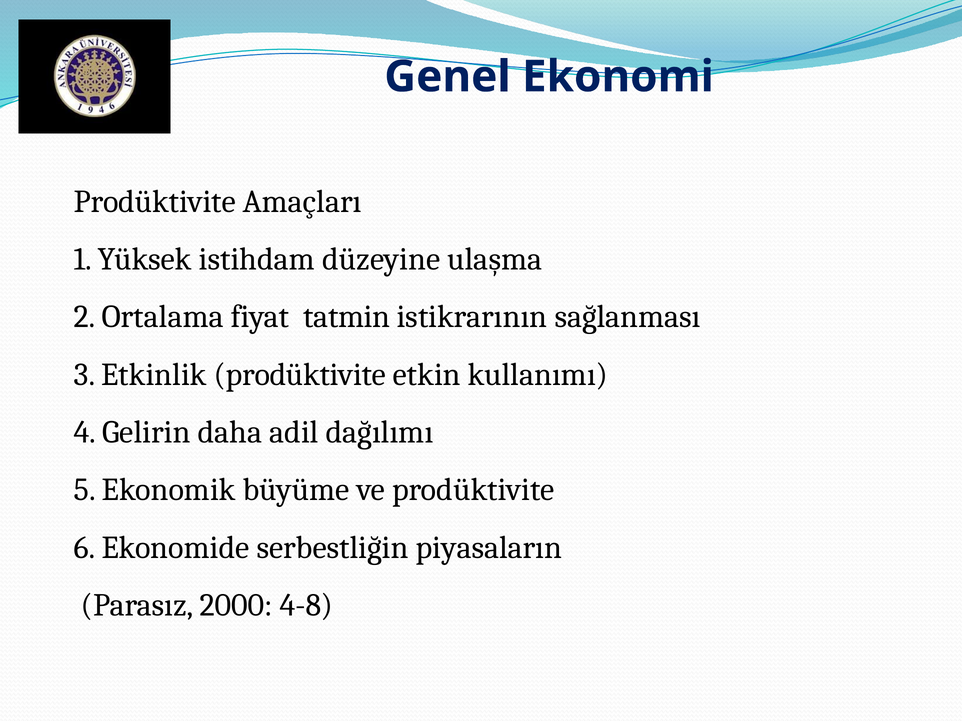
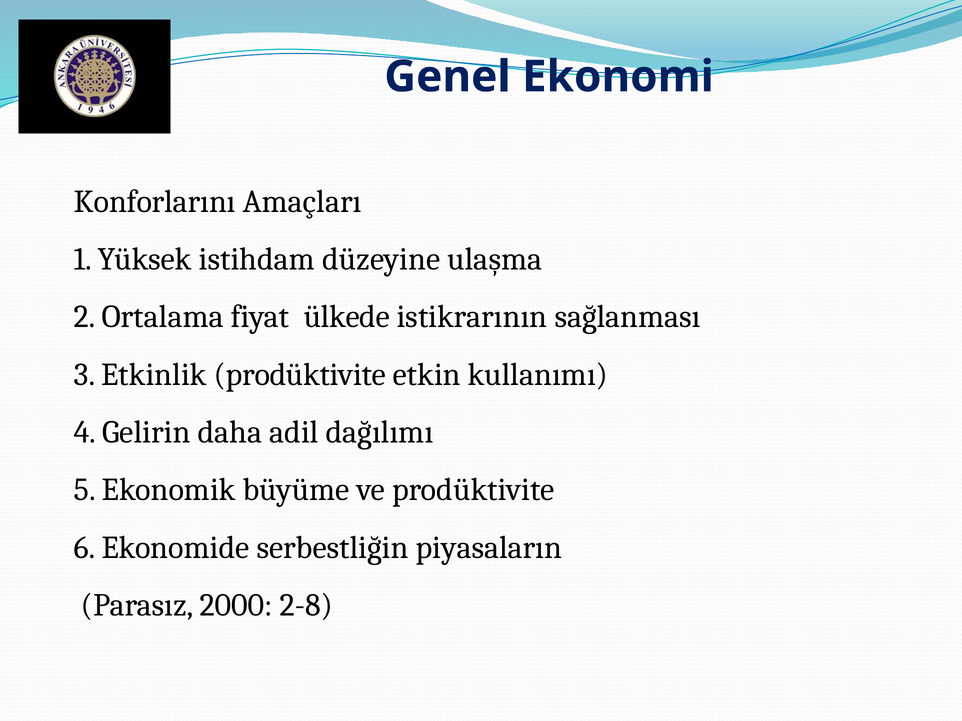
Prodüktivite: Prodüktivite -> Konforlarını (155, 202)
tatmin: tatmin -> ülkede (347, 317)
4-8: 4-8 -> 2-8 (306, 606)
